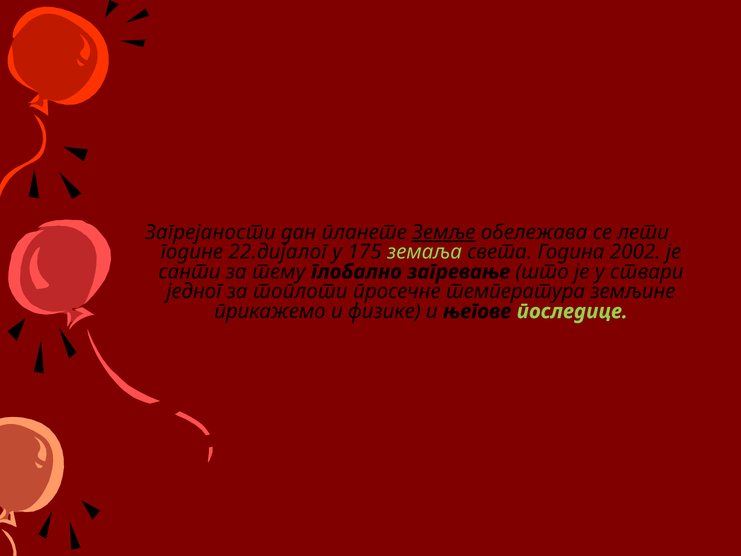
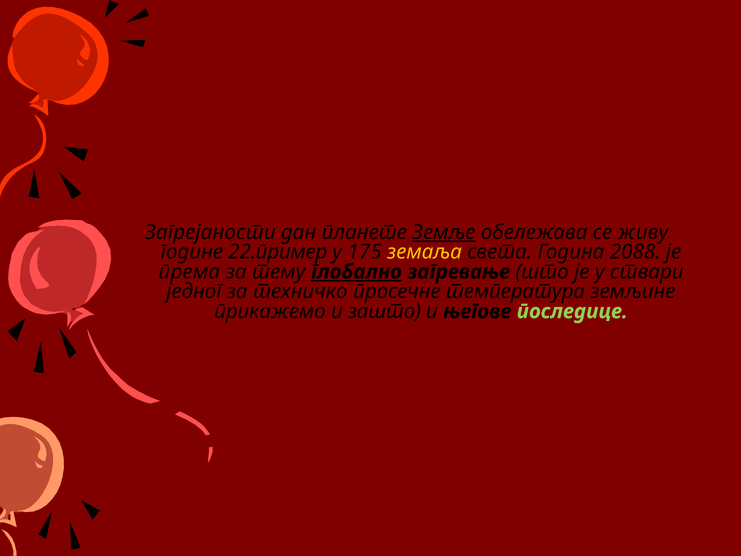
лети: лети -> живу (643, 232)
22.дијалог: 22.дијалог -> 22.пример (278, 252)
земаља colour: light green -> yellow (425, 252)
2002: 2002 -> 2088 (635, 252)
санти: санти -> према (189, 272)
глобално underline: none -> present (356, 272)
топлоти: топлоти -> техничко (300, 292)
физике: физике -> зашто (384, 311)
